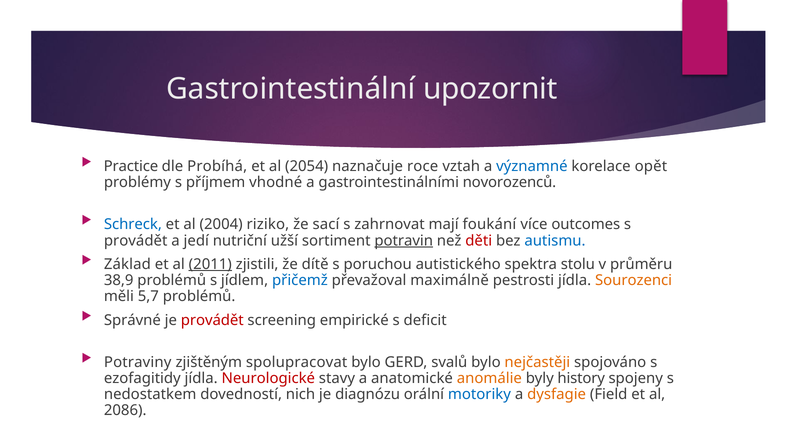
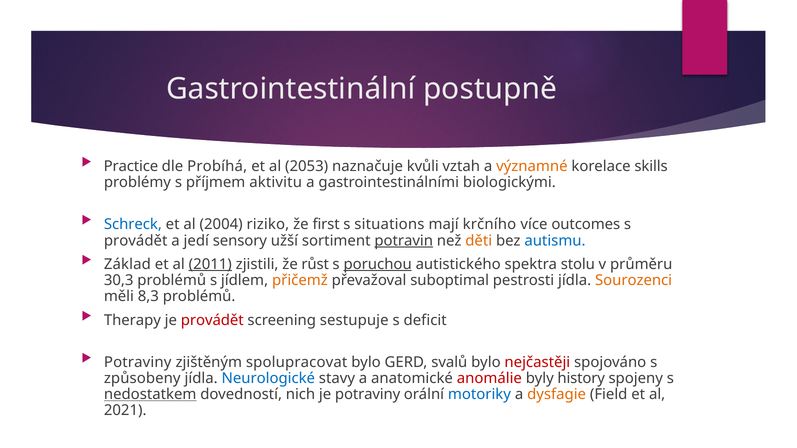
upozornit: upozornit -> postupně (490, 89)
2054: 2054 -> 2053 (307, 166)
roce: roce -> kvůli (423, 166)
významné colour: blue -> orange (532, 166)
opět: opět -> skills (651, 166)
vhodné: vhodné -> aktivitu (276, 183)
novorozenců: novorozenců -> biologickými (509, 183)
sací: sací -> first (326, 225)
zahrnovat: zahrnovat -> situations (389, 225)
foukání: foukání -> krčního (489, 225)
nutriční: nutriční -> sensory (240, 241)
děti colour: red -> orange (479, 241)
dítě: dítě -> růst (315, 264)
poruchou underline: none -> present (378, 264)
38,9: 38,9 -> 30,3 (119, 281)
přičemž colour: blue -> orange (300, 281)
maximálně: maximálně -> suboptimal (450, 281)
5,7: 5,7 -> 8,3 (148, 297)
Správné: Správné -> Therapy (132, 320)
empirické: empirické -> sestupuje (354, 320)
nejčastěji colour: orange -> red (537, 362)
ezofagitidy: ezofagitidy -> způsobeny (142, 378)
Neurologické colour: red -> blue (268, 378)
anomálie colour: orange -> red (489, 378)
nedostatkem underline: none -> present (150, 395)
je diagnózu: diagnózu -> potraviny (368, 395)
2086: 2086 -> 2021 (125, 411)
